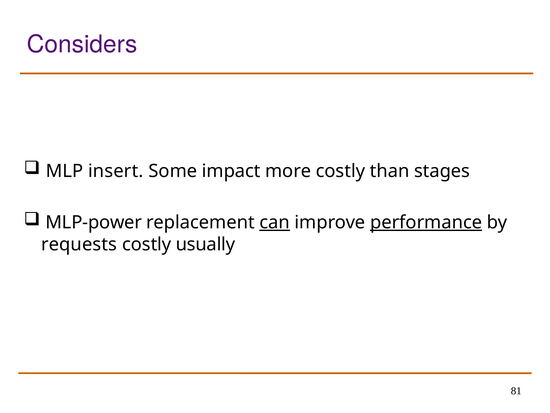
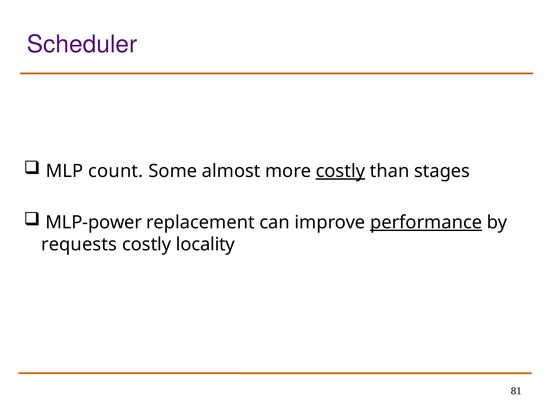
Considers: Considers -> Scheduler (82, 45)
insert: insert -> count (116, 171)
impact: impact -> almost (231, 171)
costly underline: none -> present (340, 171)
can underline: present -> none (275, 222)
usually: usually -> locality (205, 244)
